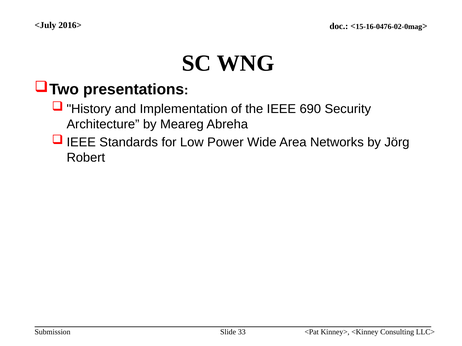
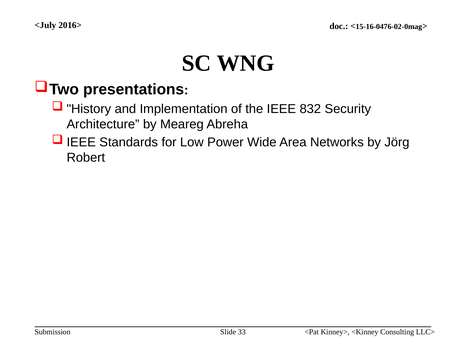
690: 690 -> 832 (310, 109)
